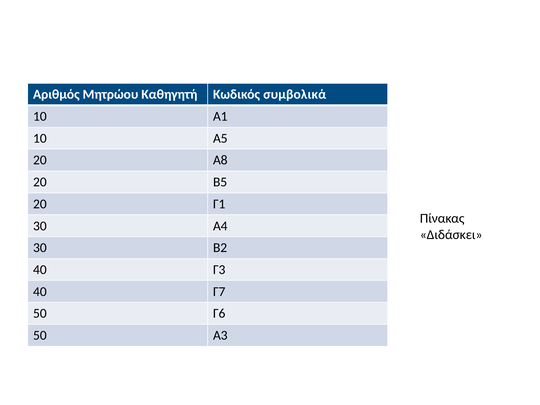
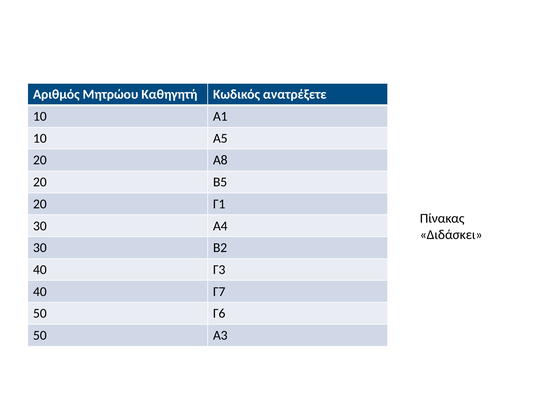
συμβολικά: συμβολικά -> ανατρέξετε (295, 95)
